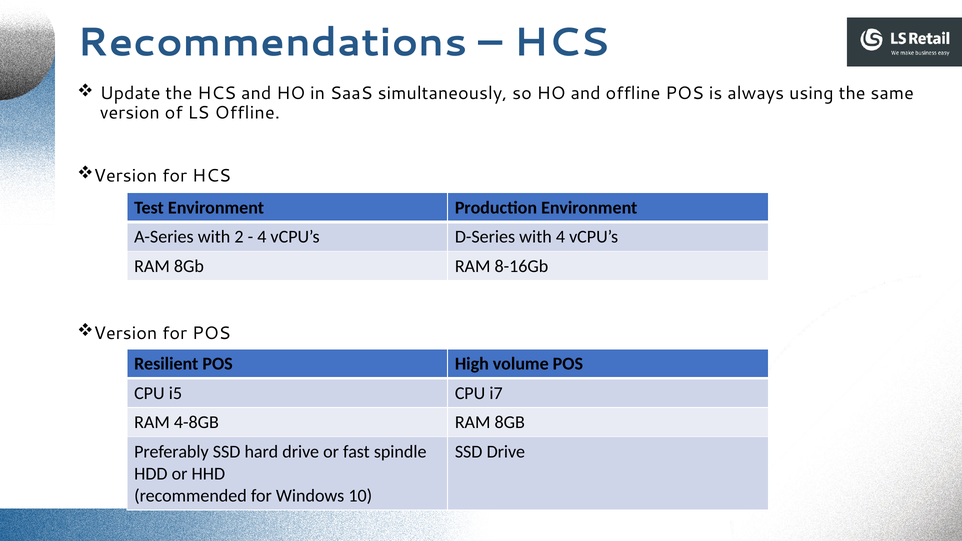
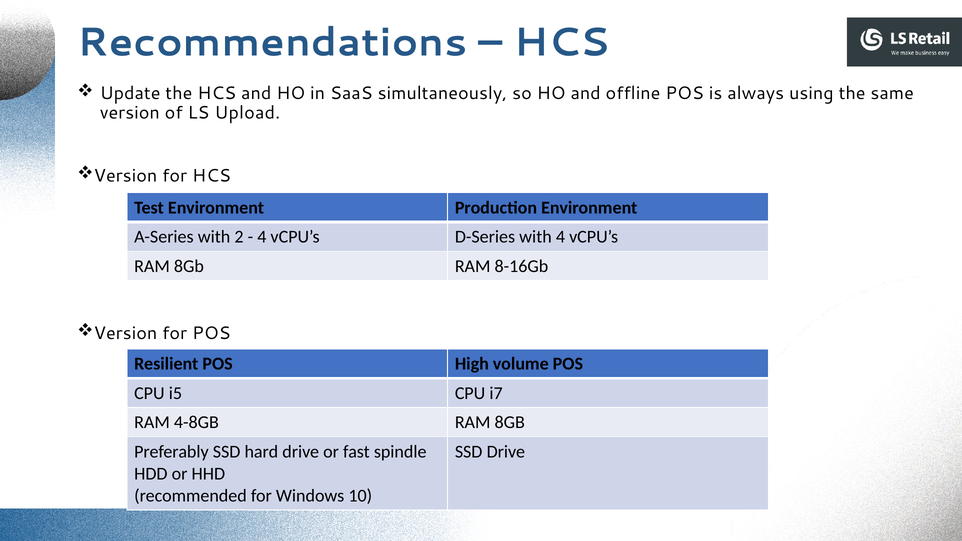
LS Offline: Offline -> Upload (247, 113)
